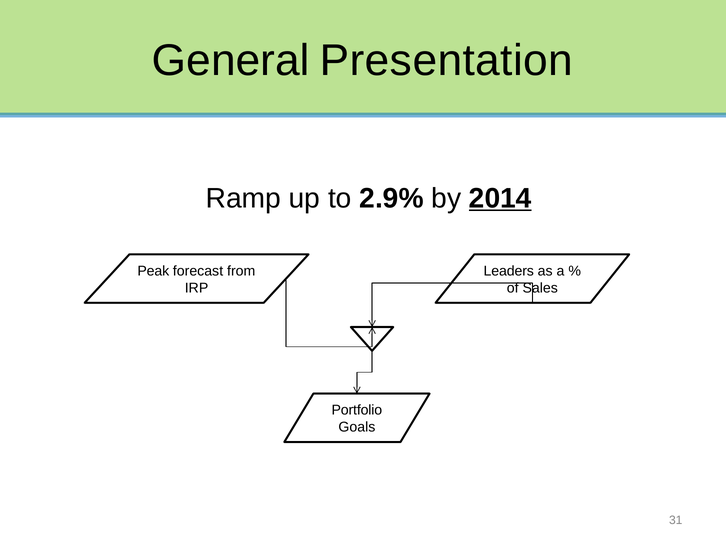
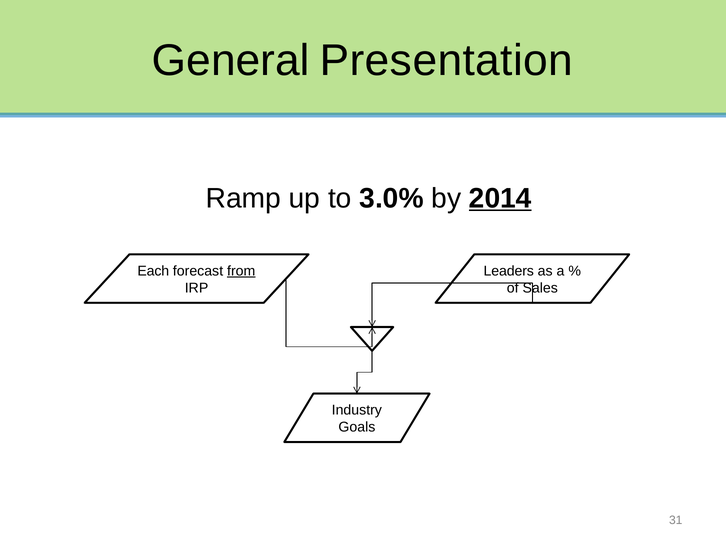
2.9%: 2.9% -> 3.0% (392, 198)
Peak: Peak -> Each (153, 271)
from underline: none -> present (241, 271)
Portfolio: Portfolio -> Industry (357, 410)
